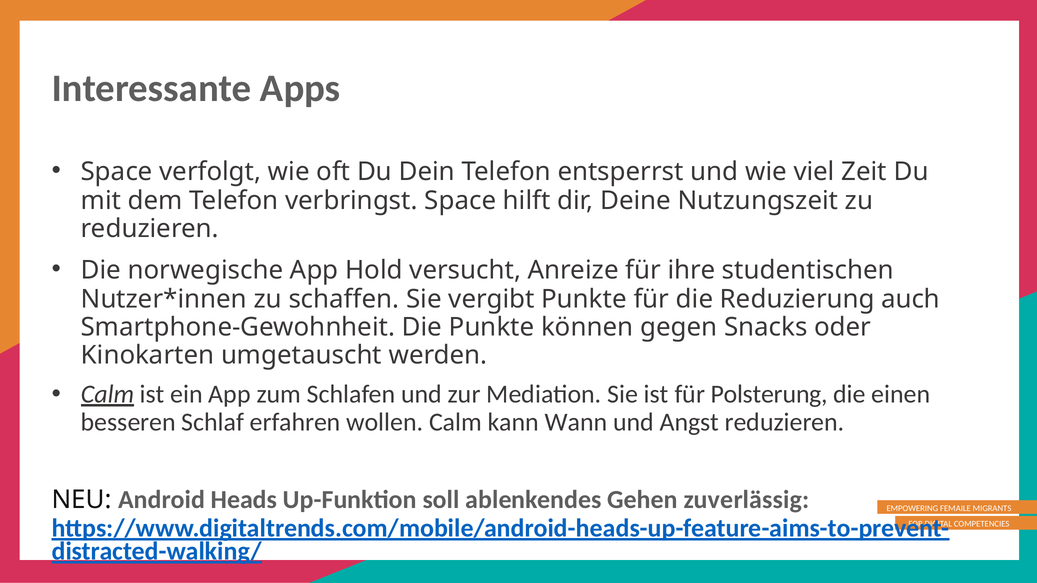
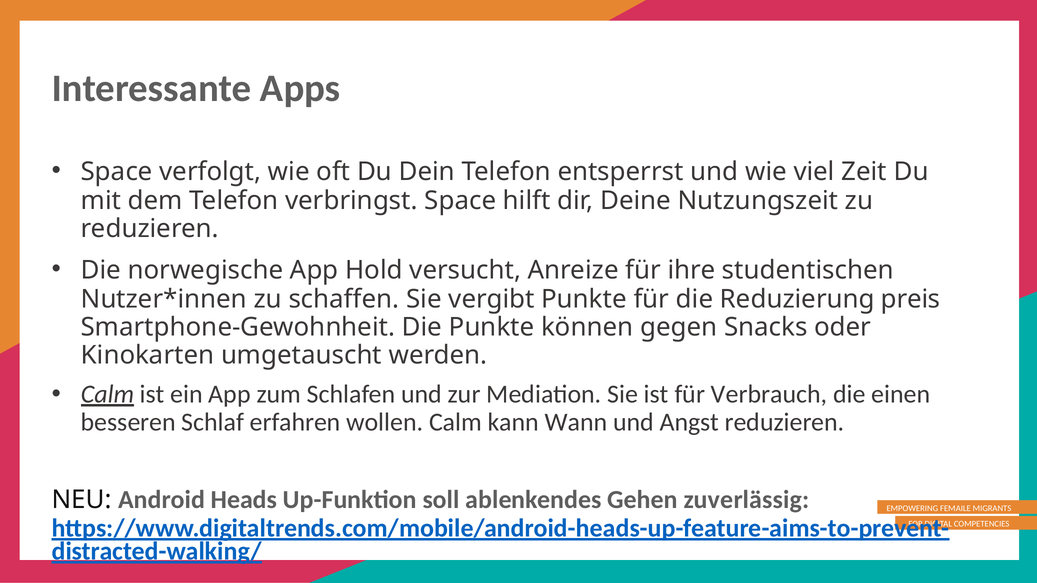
auch: auch -> preis (911, 299)
Polsterung: Polsterung -> Verbrauch (769, 394)
